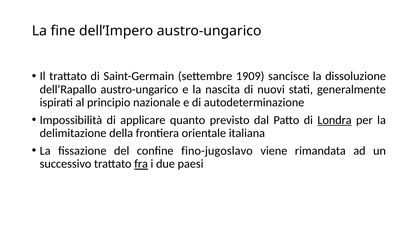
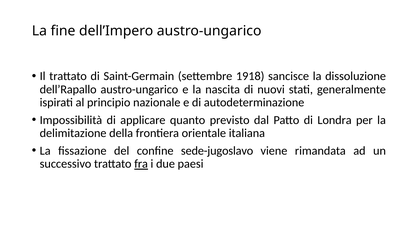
1909: 1909 -> 1918 (250, 76)
Londra underline: present -> none (335, 120)
fino-jugoslavo: fino-jugoslavo -> sede-jugoslavo (217, 151)
